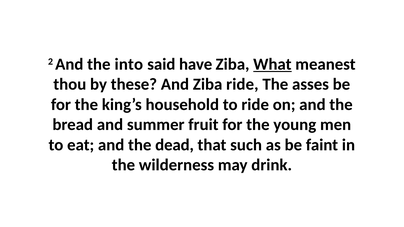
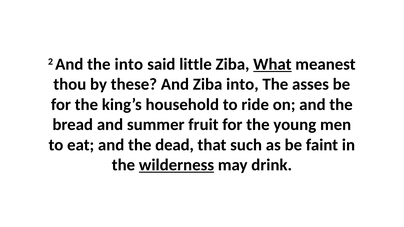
have: have -> little (196, 64)
Ziba ride: ride -> into (242, 84)
wilderness underline: none -> present (176, 165)
